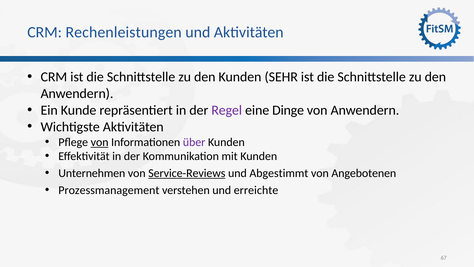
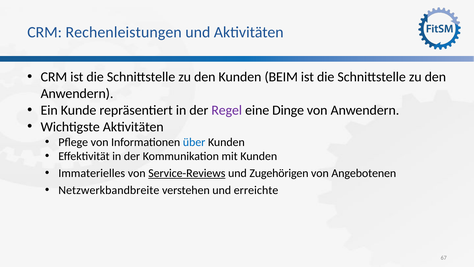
SEHR: SEHR -> BEIM (281, 77)
von underline: present -> none (100, 142)
über colour: purple -> blue (194, 142)
Unternehmen: Unternehmen -> Immaterielles (92, 173)
Abgestimmt: Abgestimmt -> Zugehörigen (279, 173)
Prozessmanagement: Prozessmanagement -> Netzwerkbandbreite (109, 190)
